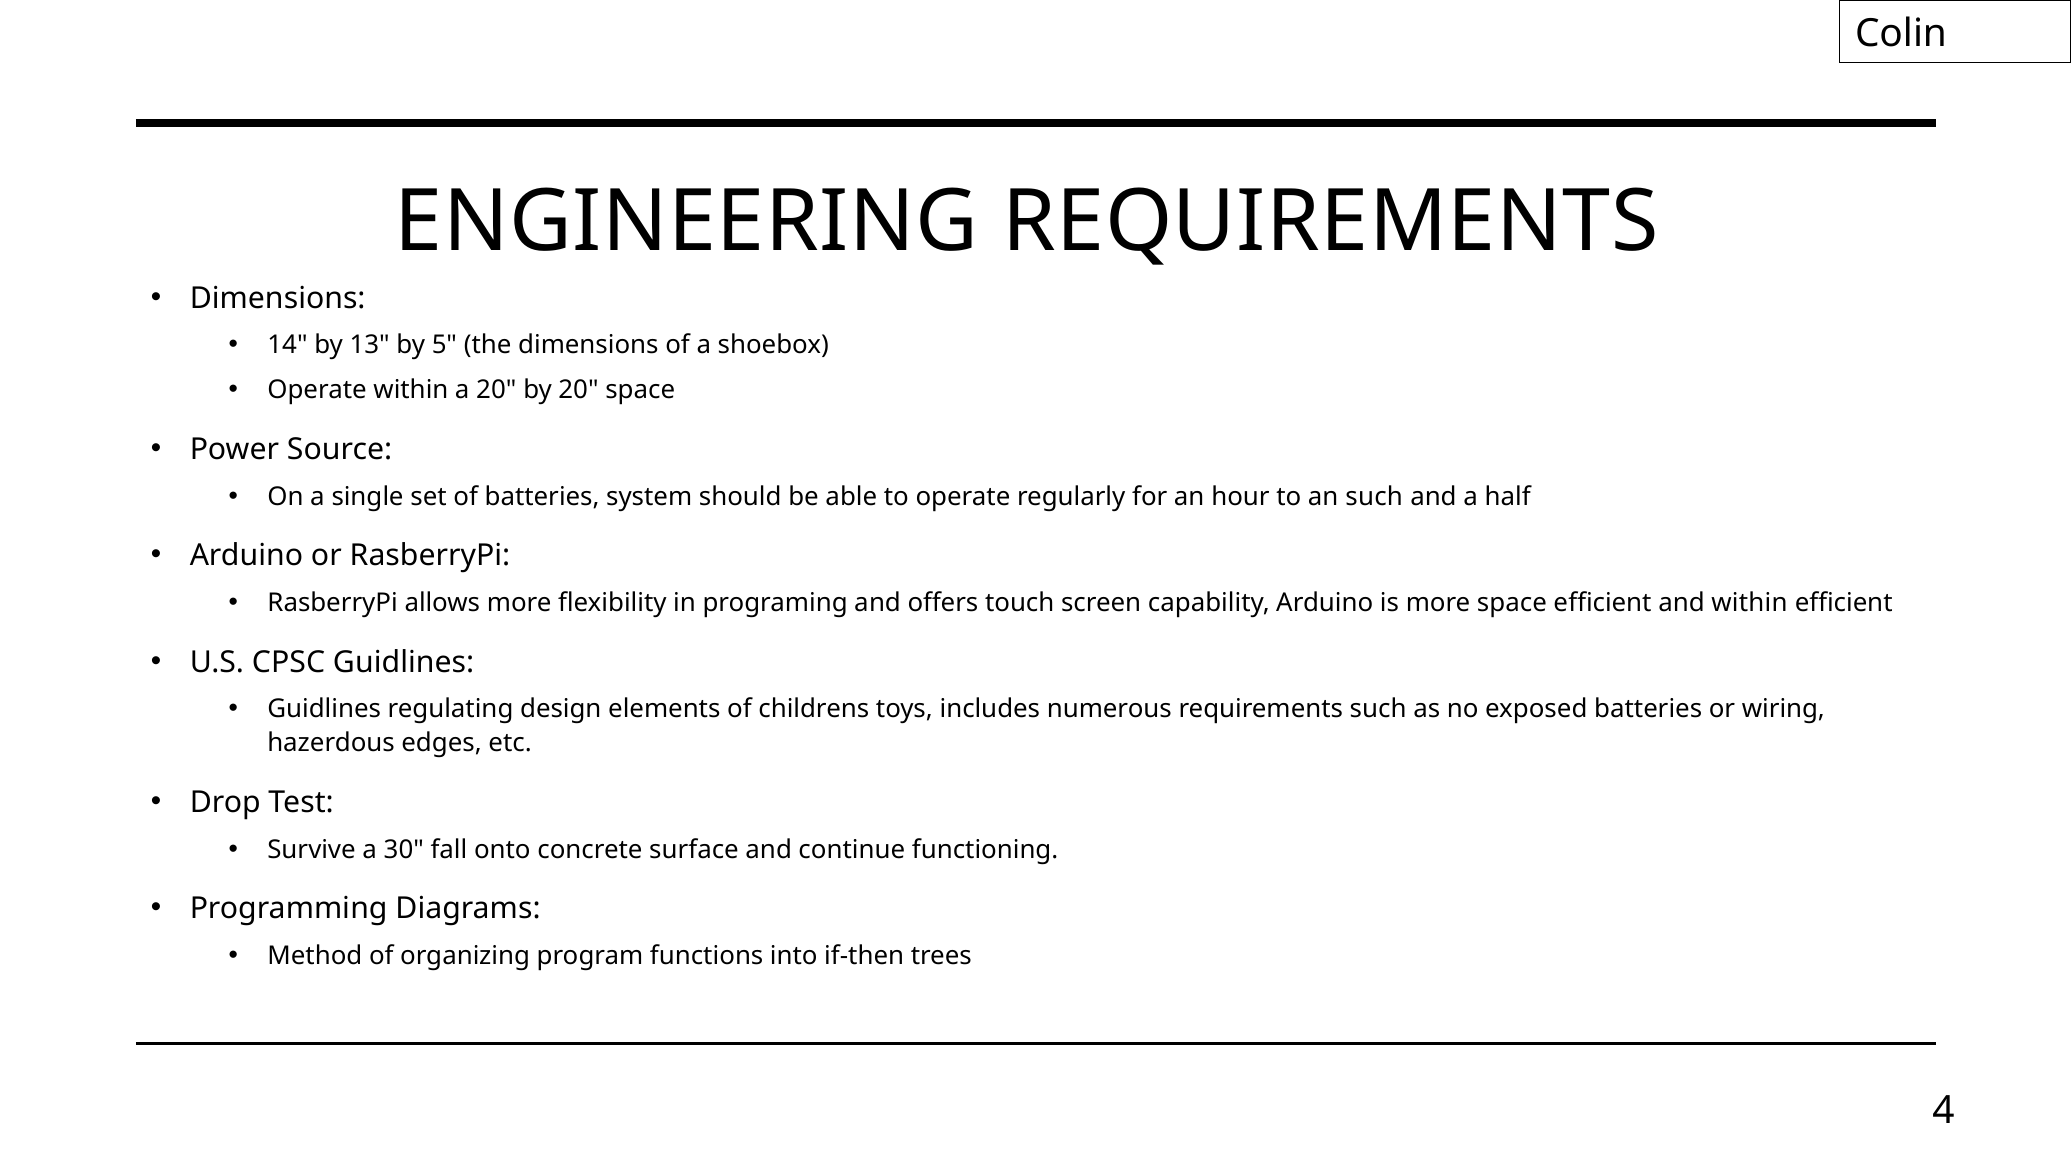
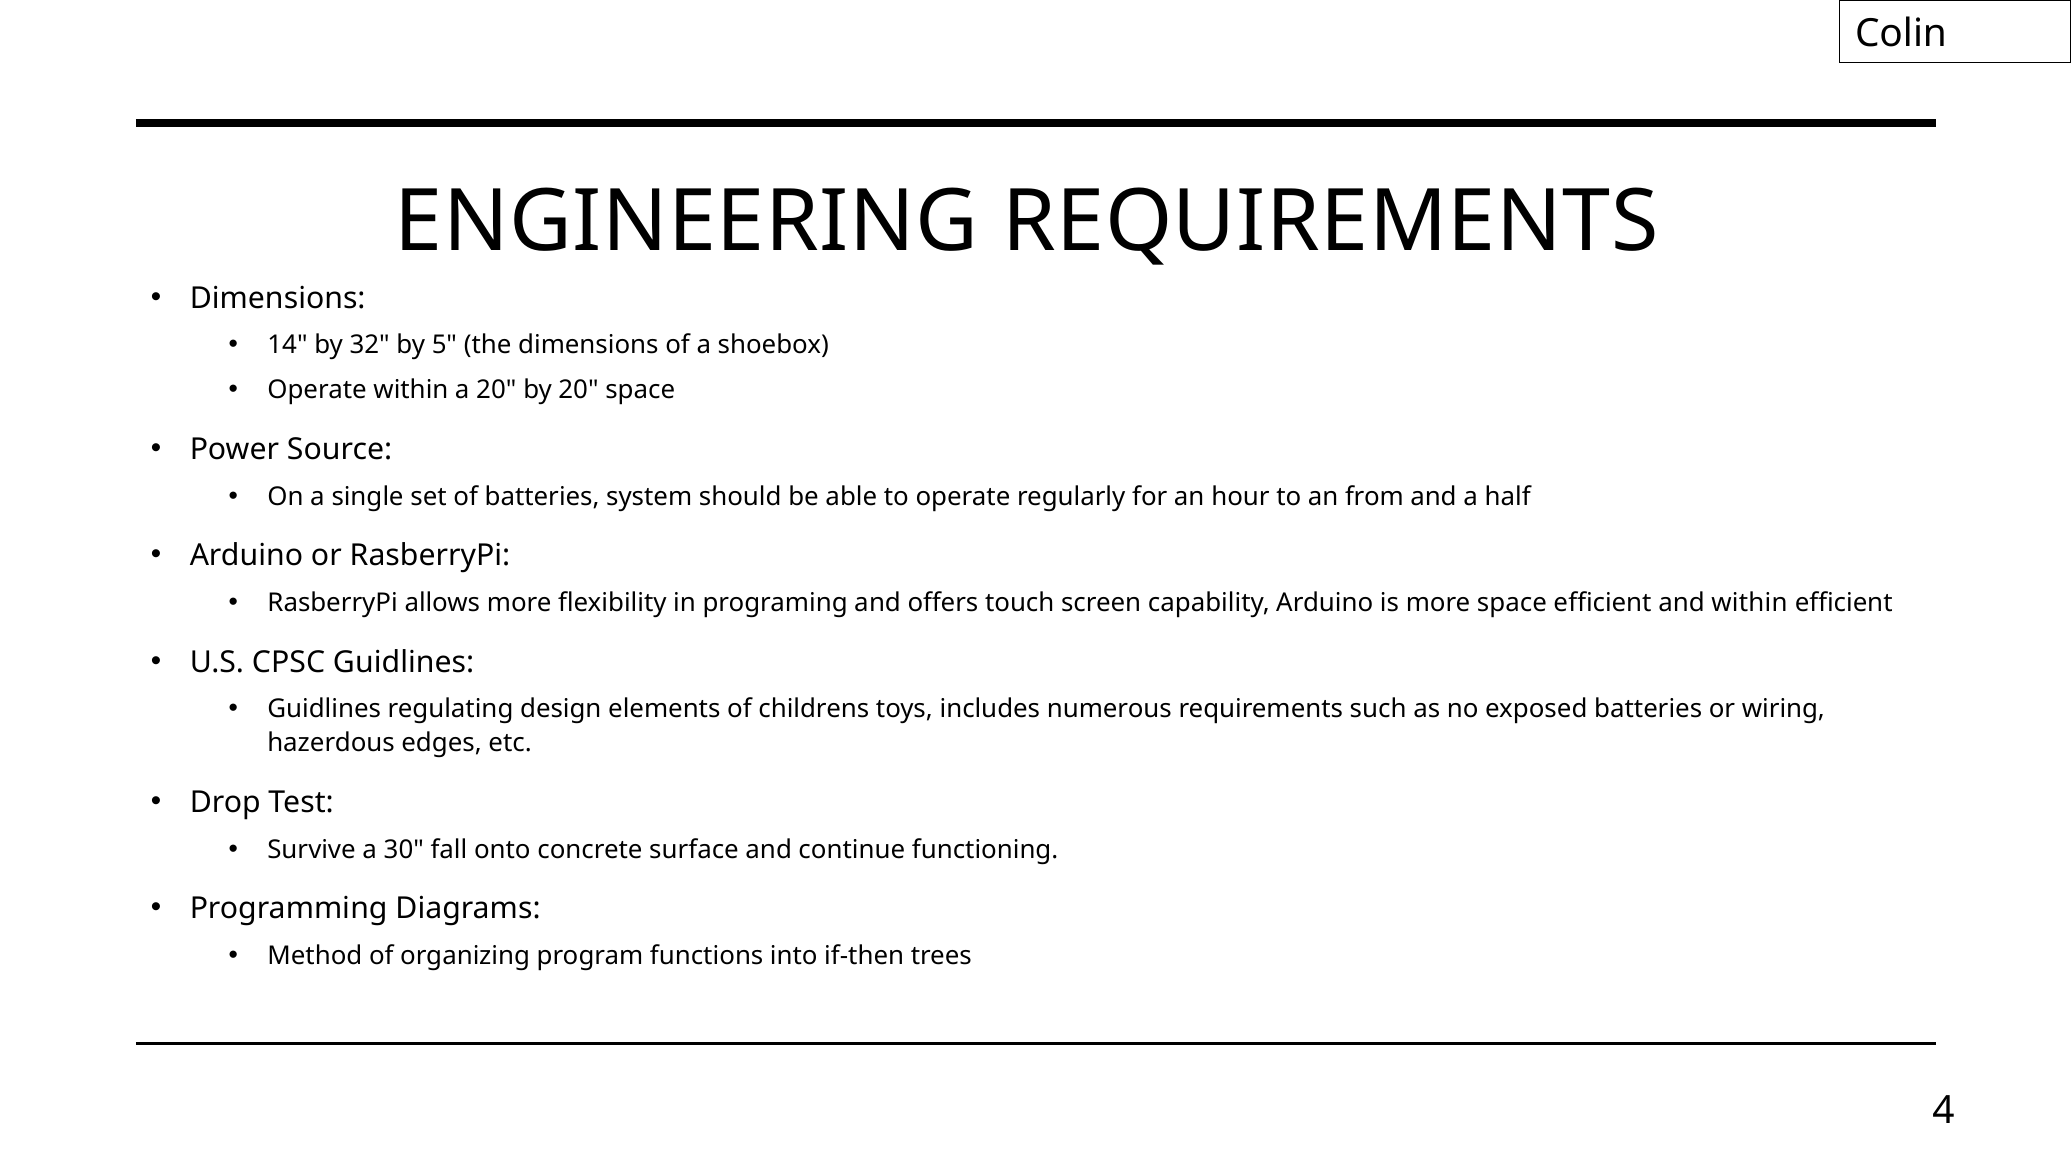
13: 13 -> 32 (370, 346)
an such: such -> from (1374, 497)
